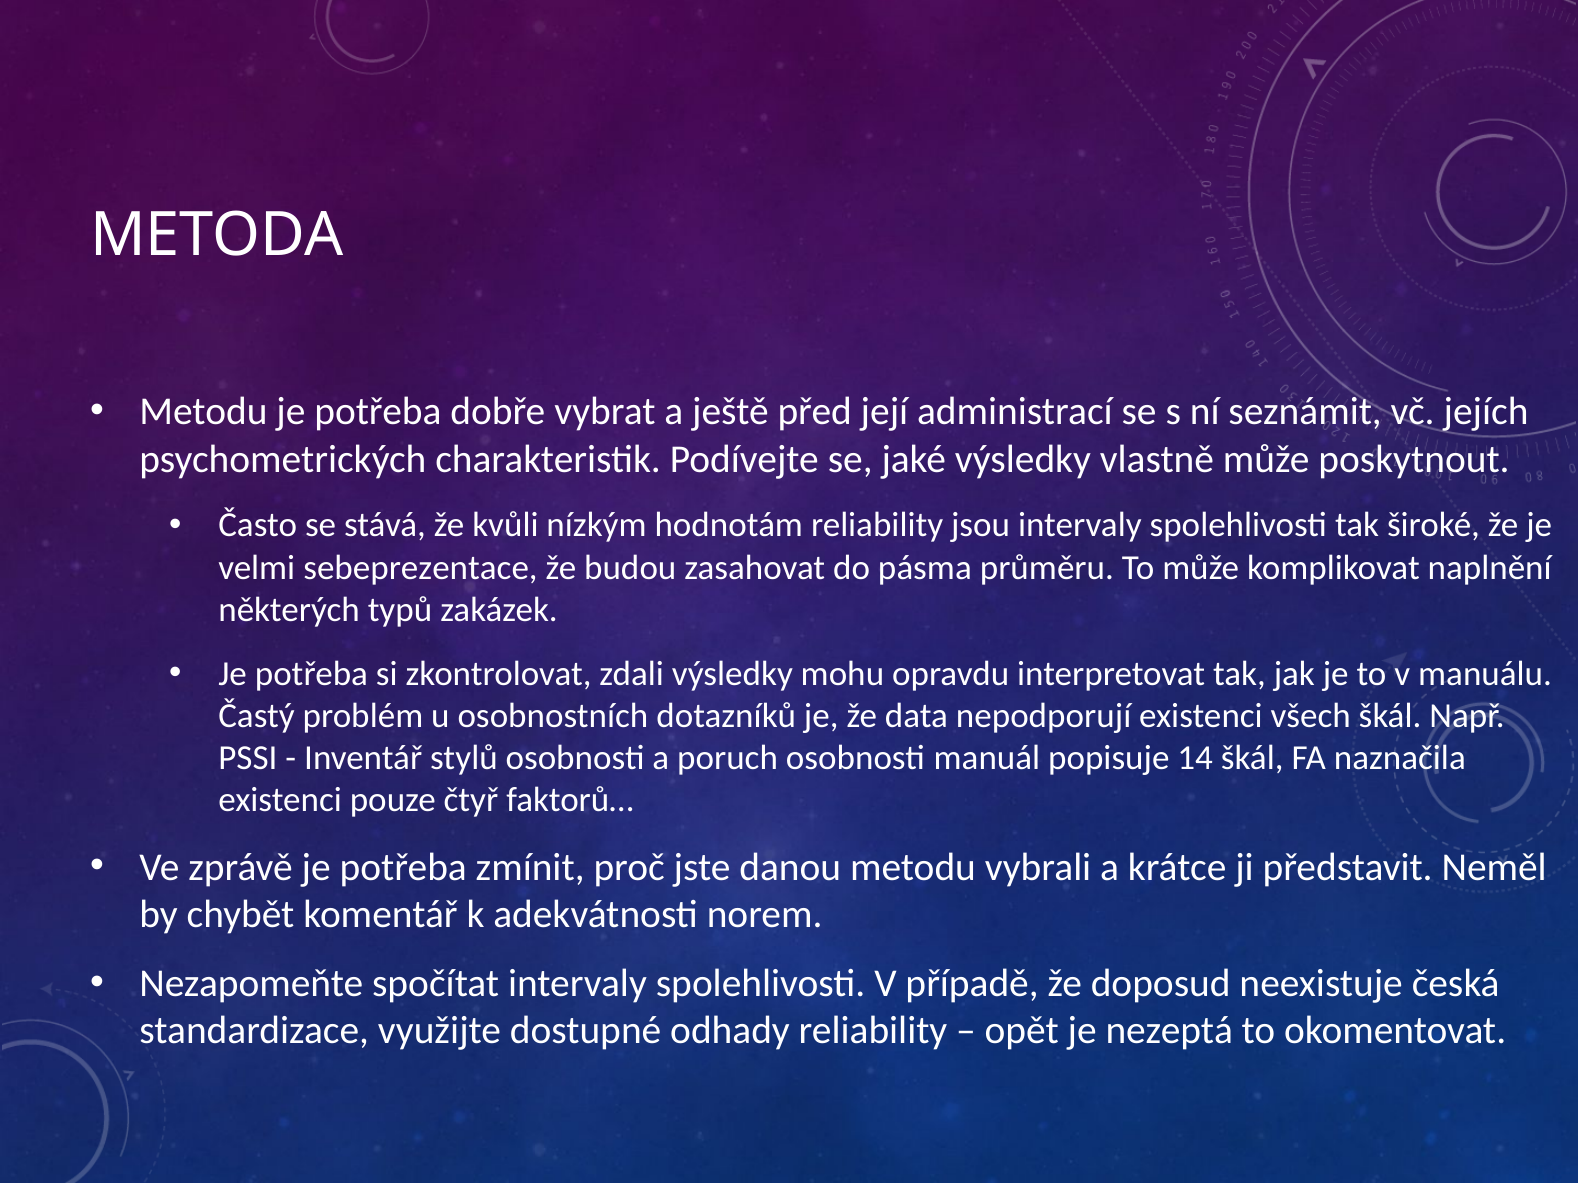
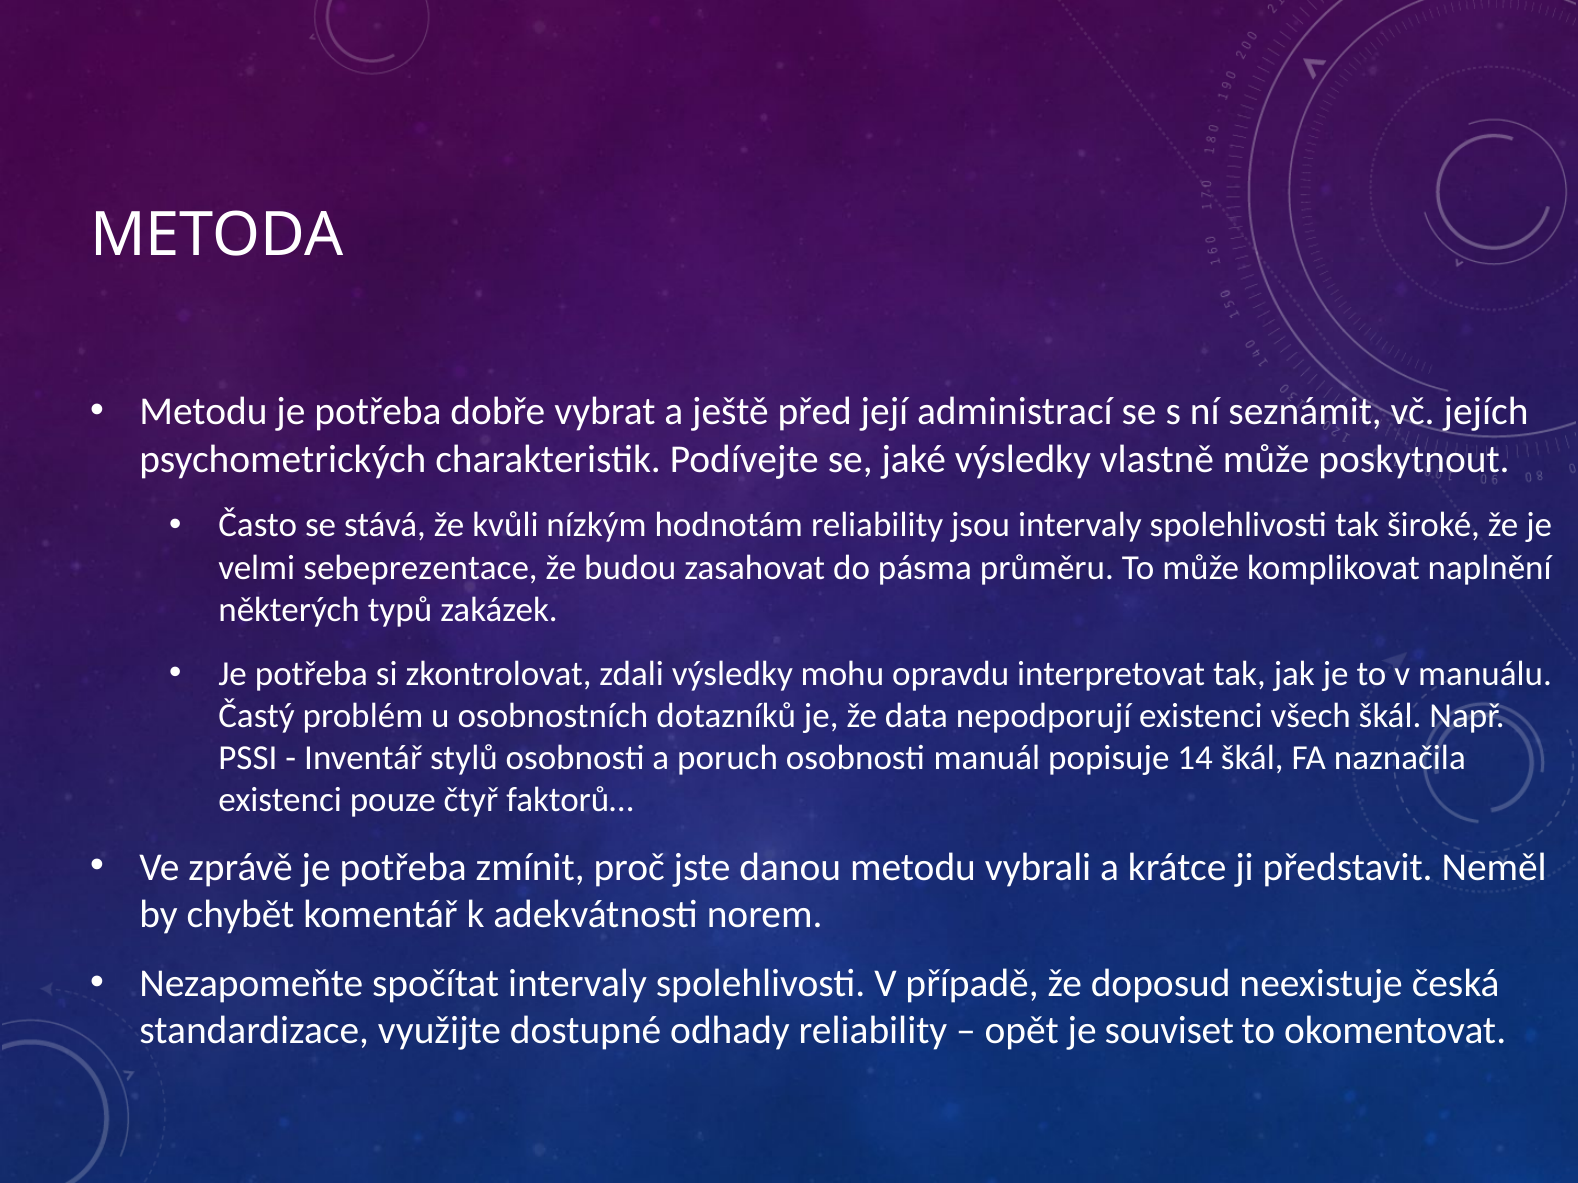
nezeptá: nezeptá -> souviset (1169, 1031)
